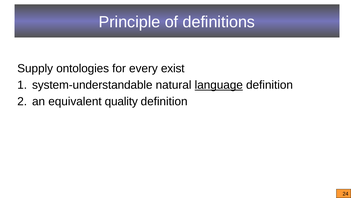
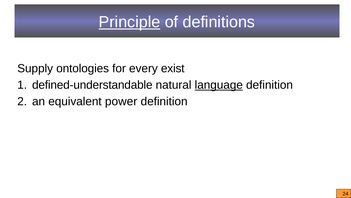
Principle underline: none -> present (129, 22)
system-understandable: system-understandable -> defined-understandable (92, 85)
quality: quality -> power (121, 101)
